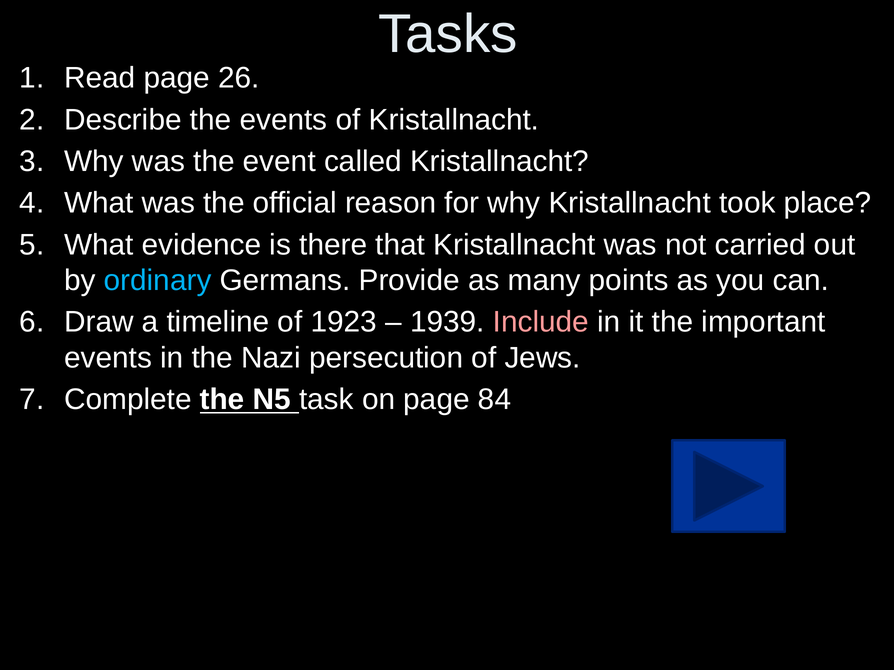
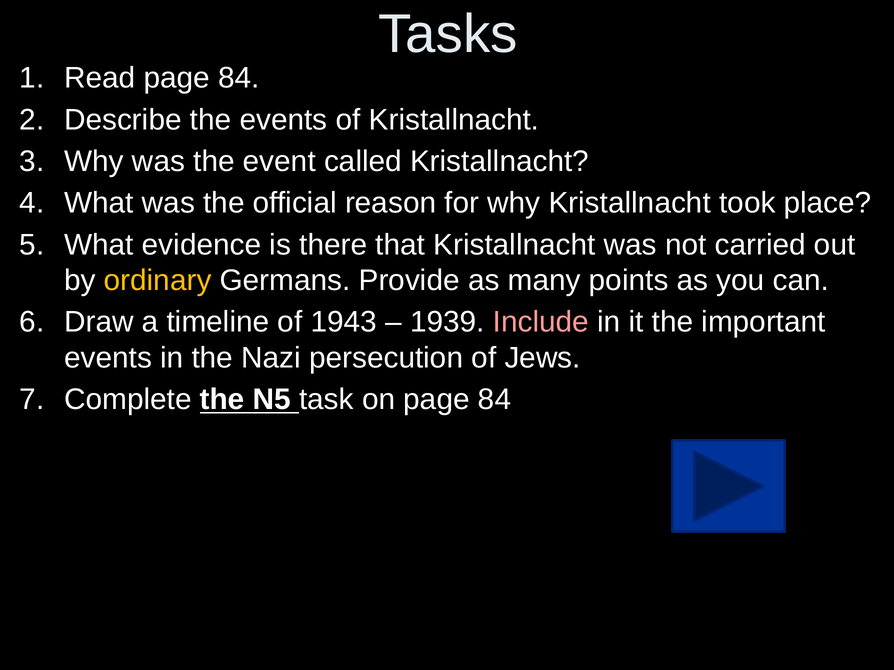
Read page 26: 26 -> 84 (239, 78)
ordinary colour: light blue -> yellow (158, 281)
1923: 1923 -> 1943 (344, 322)
